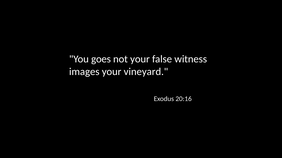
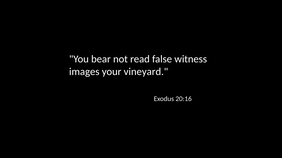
goes: goes -> bear (101, 59)
not your: your -> read (140, 59)
